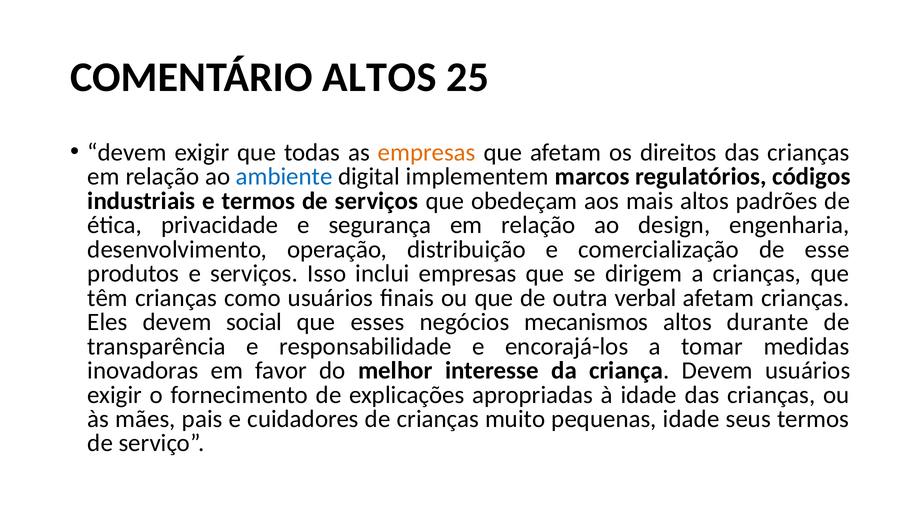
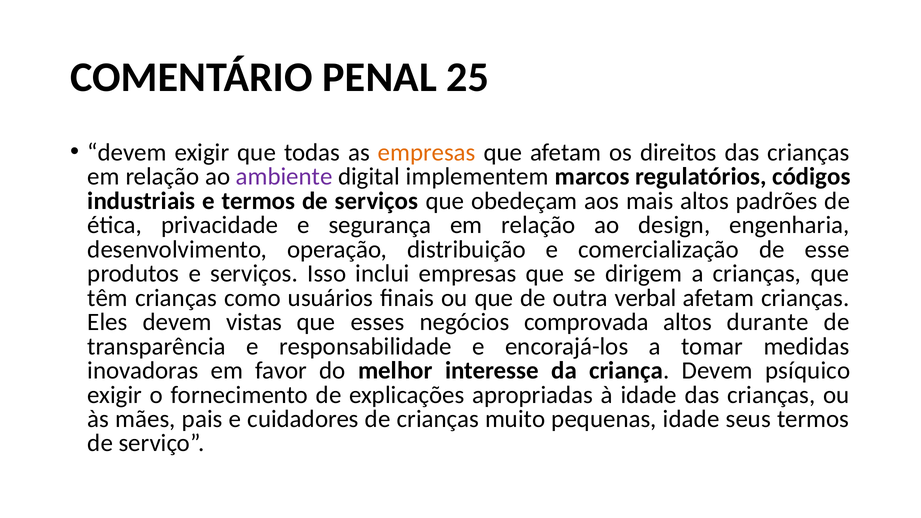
COMENTÁRIO ALTOS: ALTOS -> PENAL (380, 77)
ambiente colour: blue -> purple (284, 177)
social: social -> vistas (254, 322)
mecanismos: mecanismos -> comprovada (586, 322)
Devem usuários: usuários -> psíquico (808, 371)
